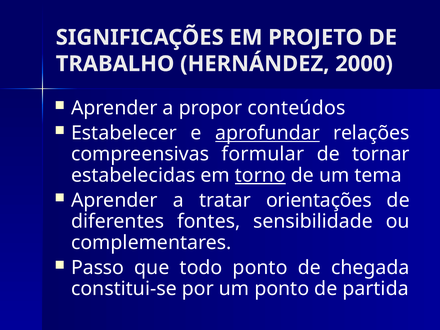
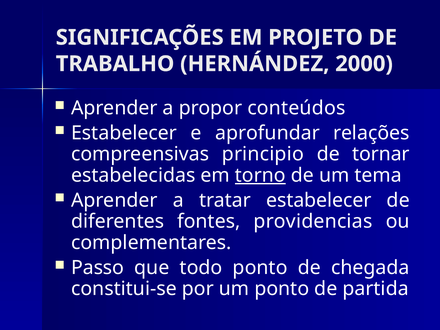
aprofundar underline: present -> none (267, 133)
formular: formular -> principio (263, 154)
tratar orientações: orientações -> estabelecer (319, 200)
sensibilidade: sensibilidade -> providencias (313, 221)
